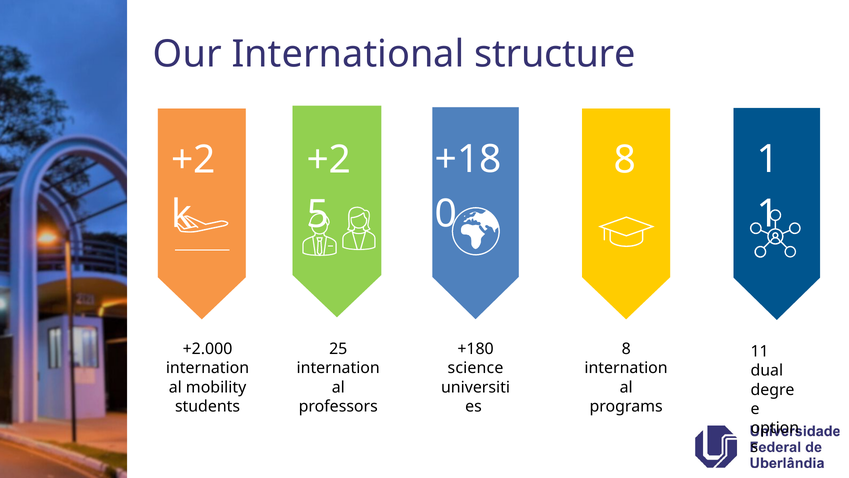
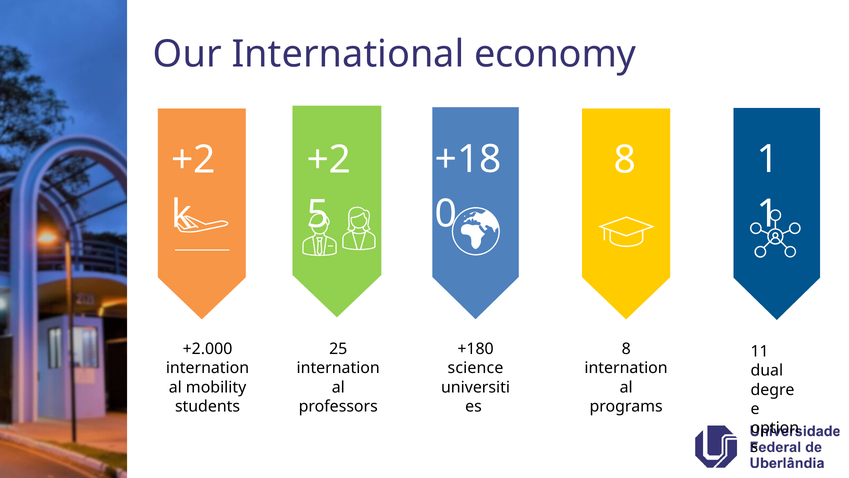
structure: structure -> economy (555, 54)
